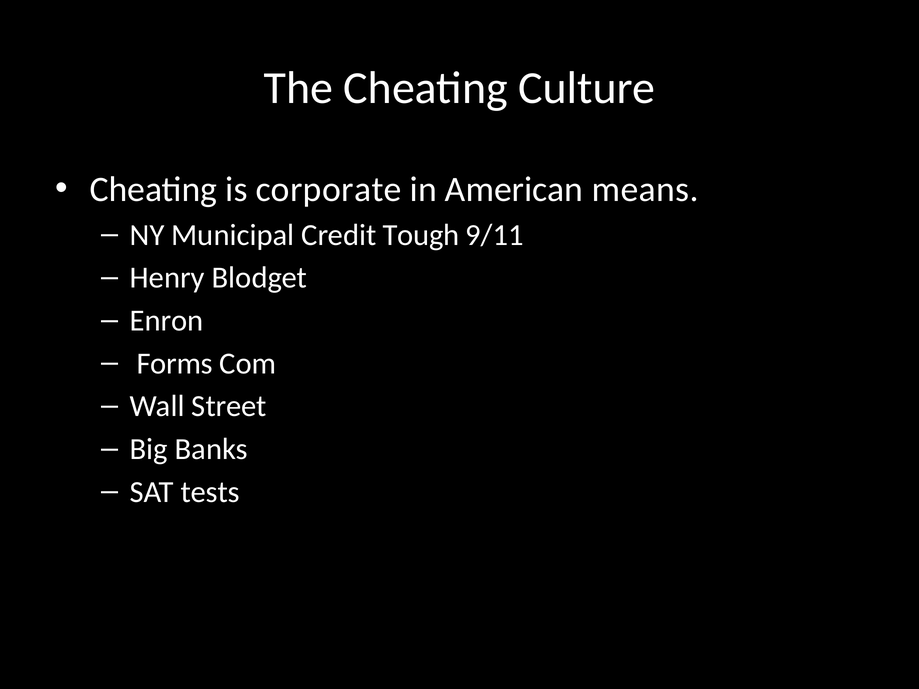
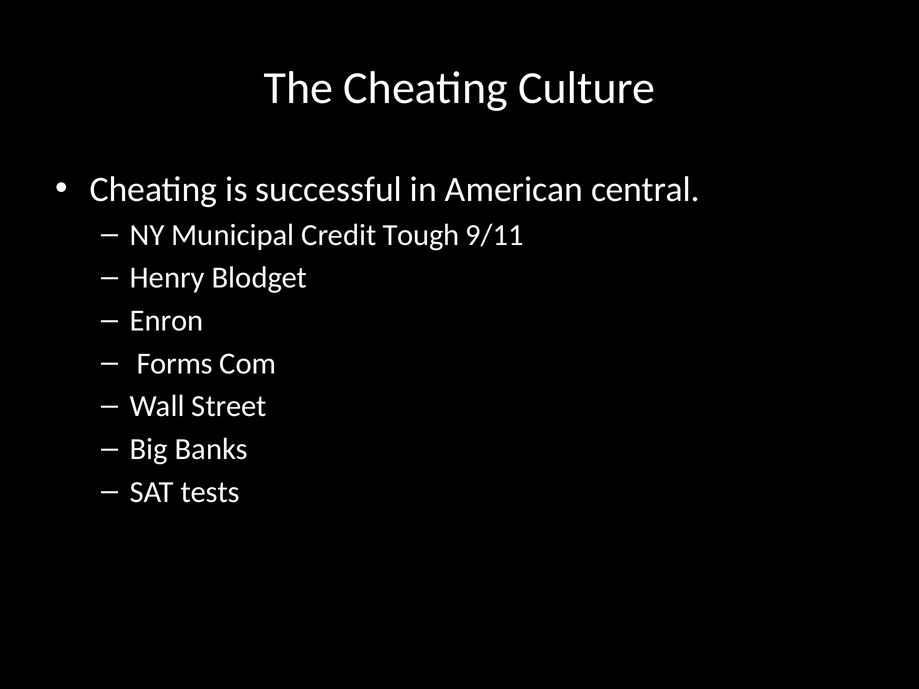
corporate: corporate -> successful (329, 189)
means: means -> central (645, 189)
